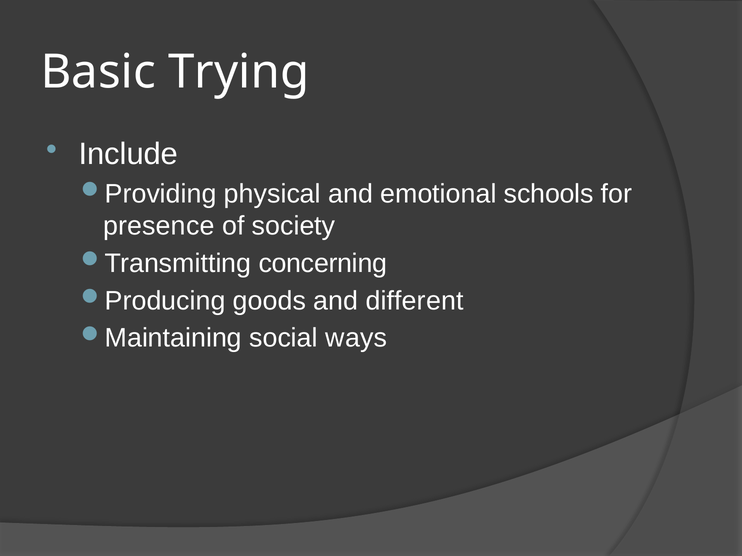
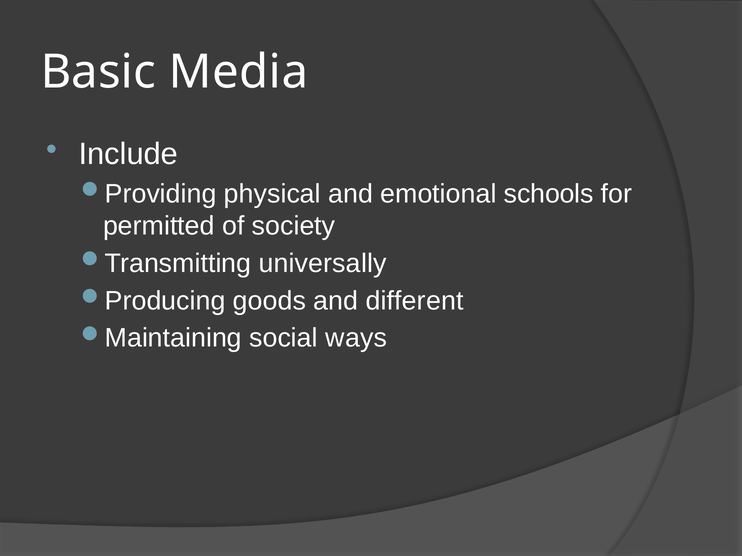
Trying: Trying -> Media (238, 72)
presence: presence -> permitted (159, 226)
concerning: concerning -> universally (323, 264)
